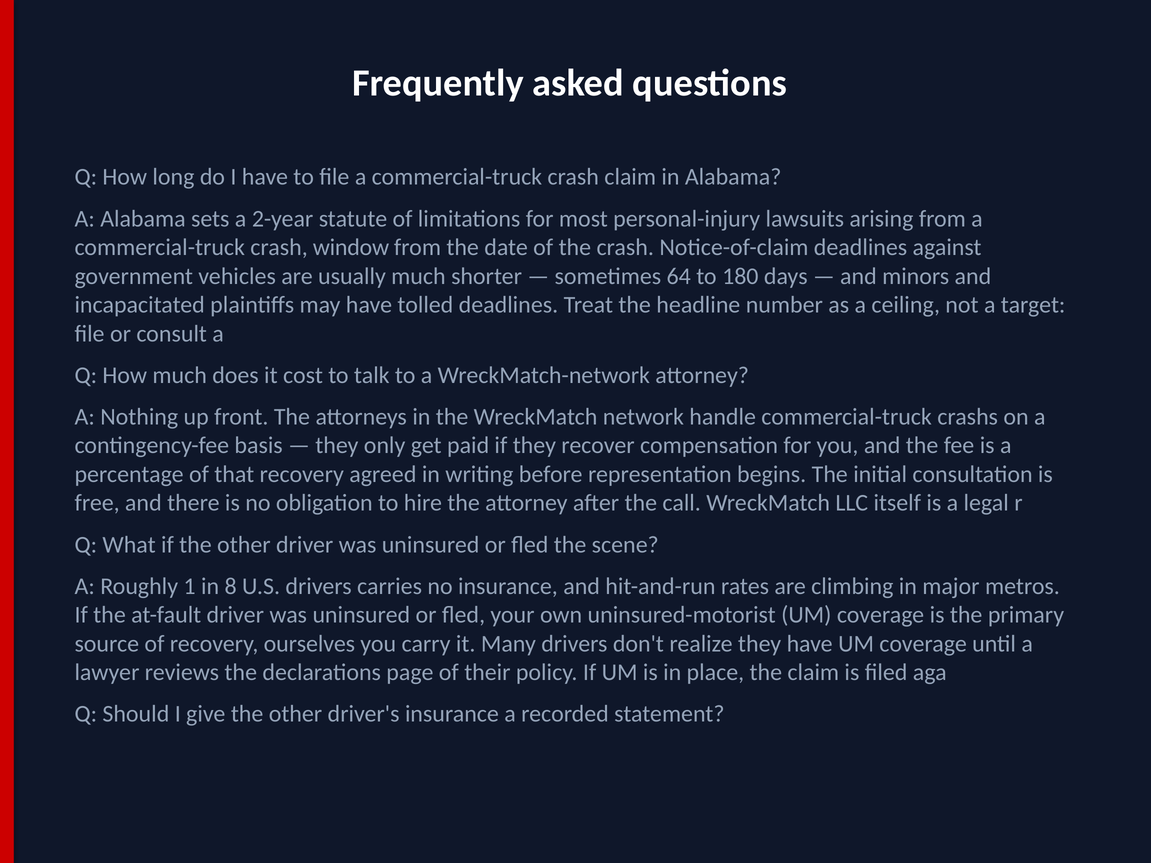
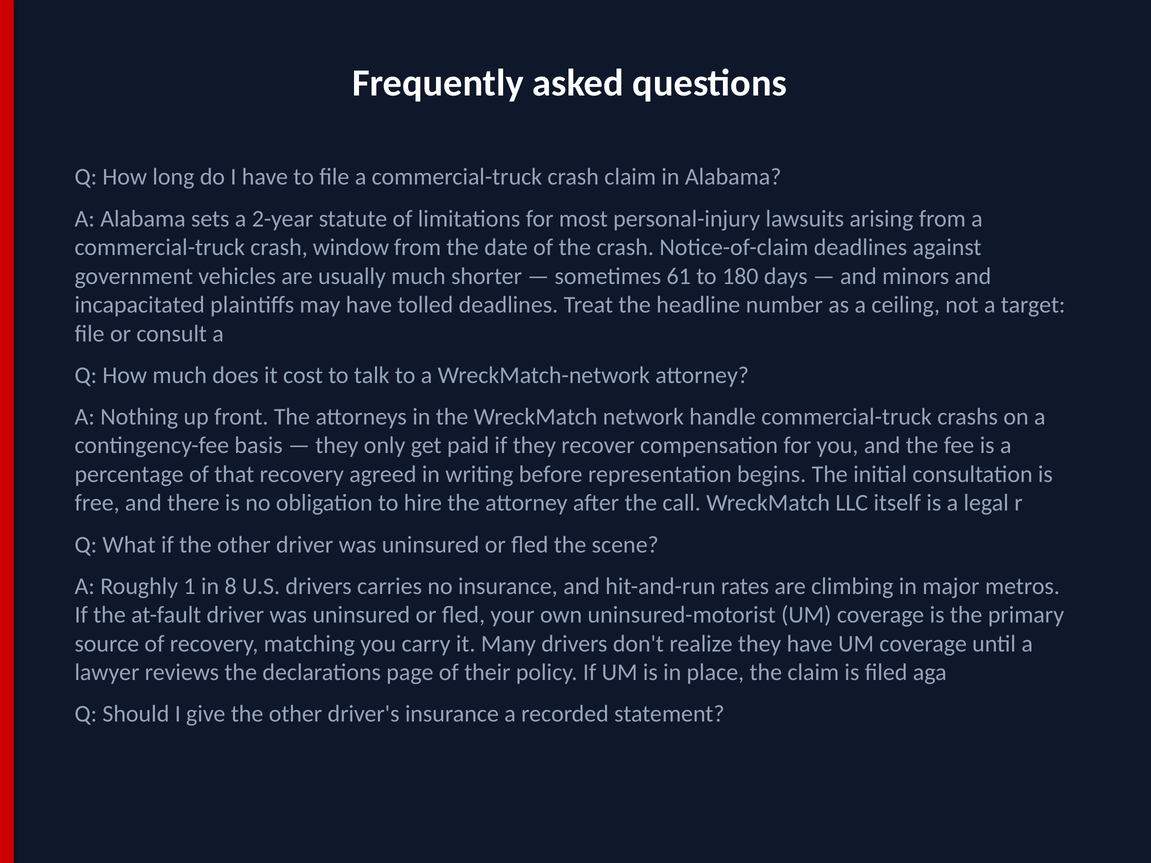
64: 64 -> 61 (679, 276)
ourselves: ourselves -> matching (309, 644)
